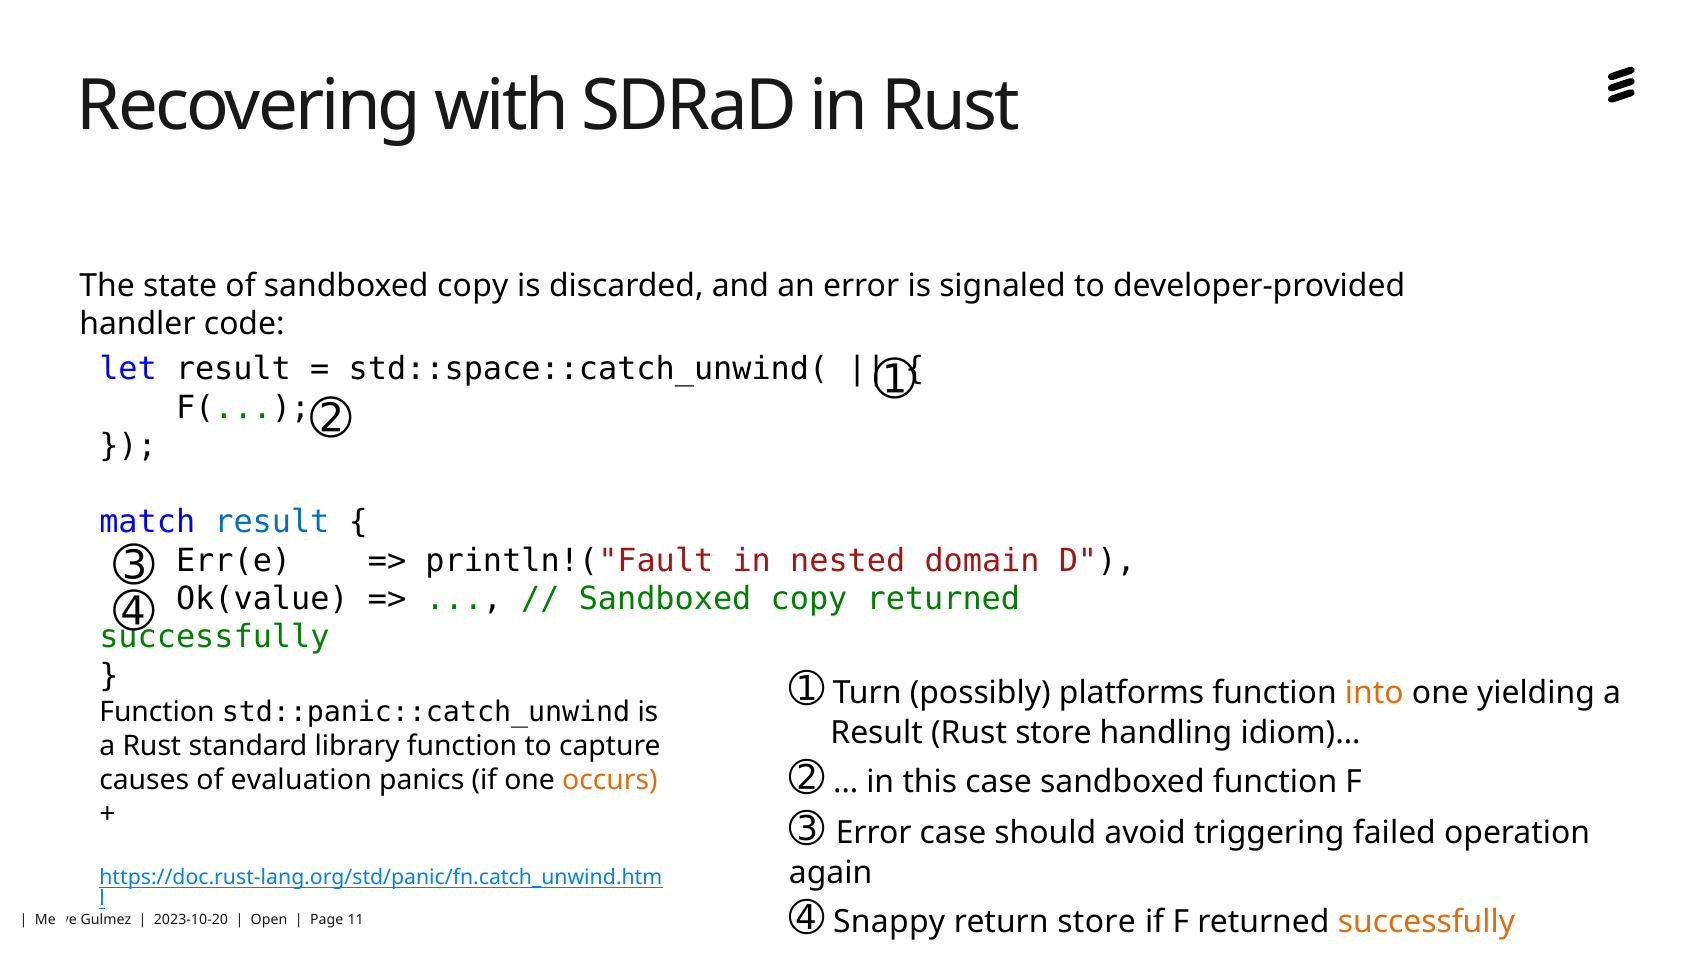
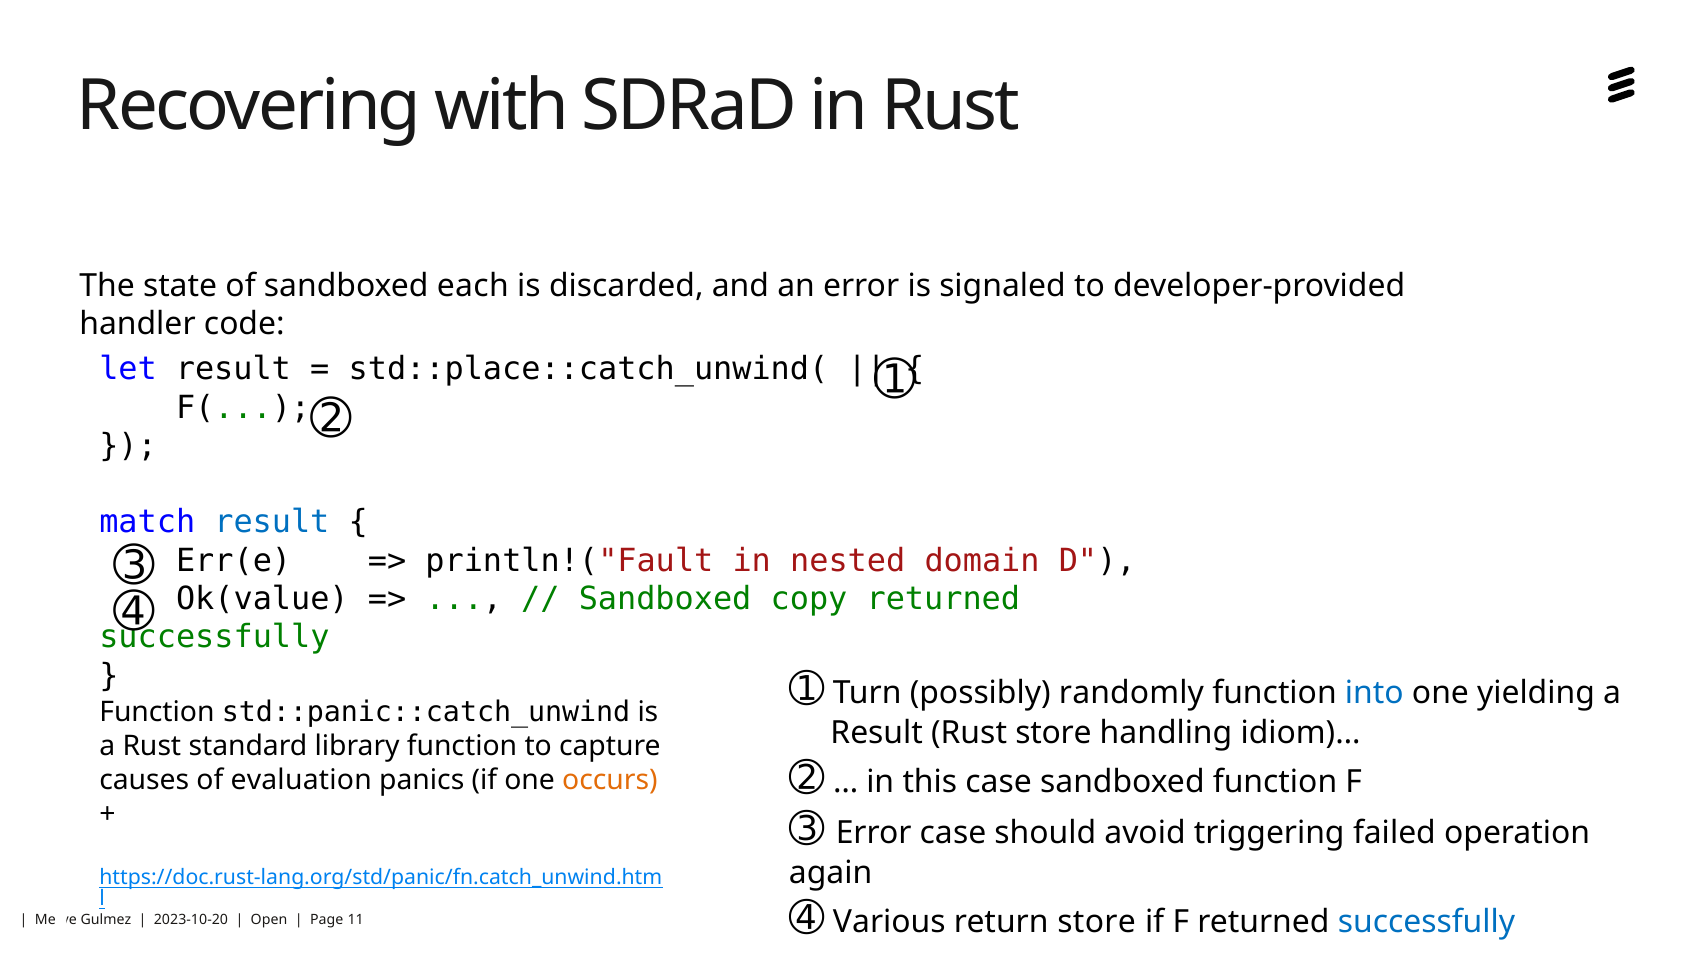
of sandboxed copy: copy -> each (473, 286)
std::space::catch_unwind(: std::space::catch_unwind( -> std::place::catch_unwind( (588, 369)
platforms: platforms -> randomly (1131, 693)
into colour: orange -> blue (1374, 693)
Snappy: Snappy -> Various (889, 922)
successfully colour: orange -> blue (1426, 922)
